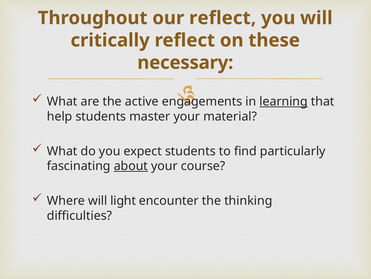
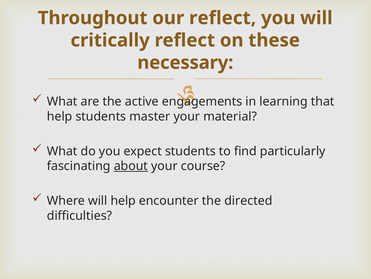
learning underline: present -> none (284, 101)
will light: light -> help (123, 200)
thinking: thinking -> directed (248, 200)
